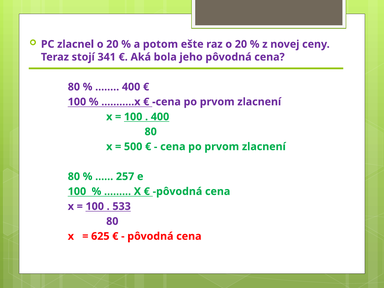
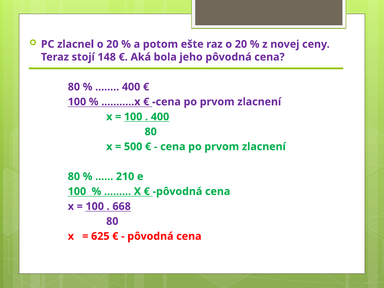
341: 341 -> 148 (107, 57)
257: 257 -> 210 (125, 177)
533: 533 -> 668 (122, 206)
